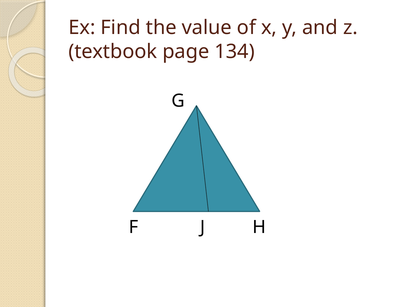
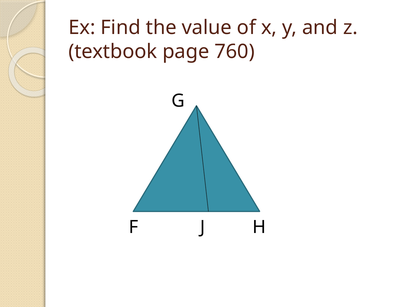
134: 134 -> 760 (235, 52)
